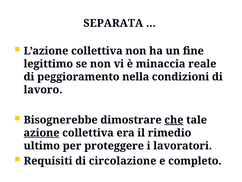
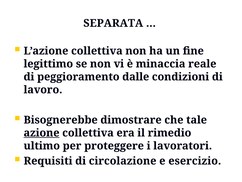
nella: nella -> dalle (136, 77)
che underline: present -> none (174, 120)
completo: completo -> esercizio (195, 161)
